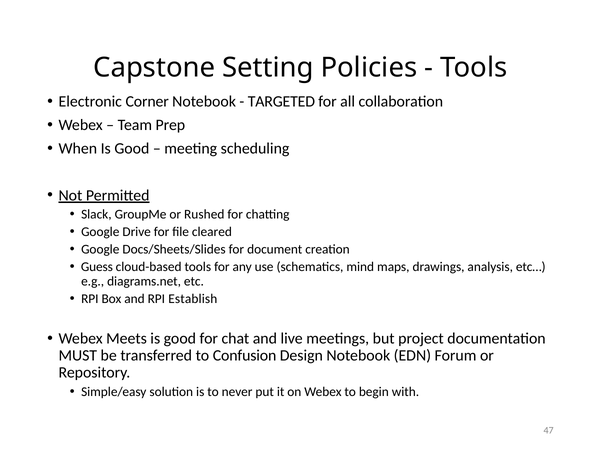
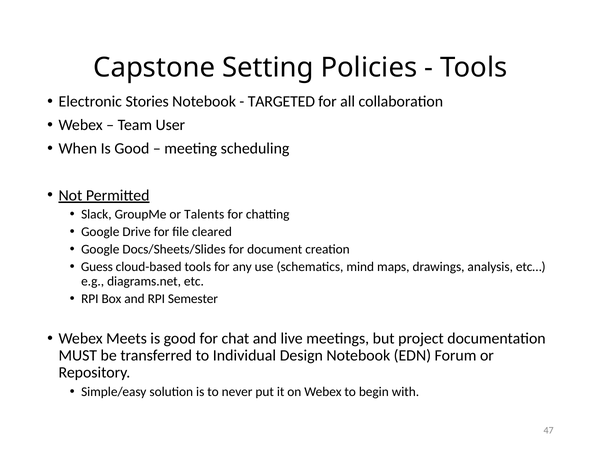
Corner: Corner -> Stories (147, 102)
Prep: Prep -> User (170, 125)
Rushed: Rushed -> Talents (204, 214)
Establish: Establish -> Semester (193, 299)
Confusion: Confusion -> Individual (244, 355)
